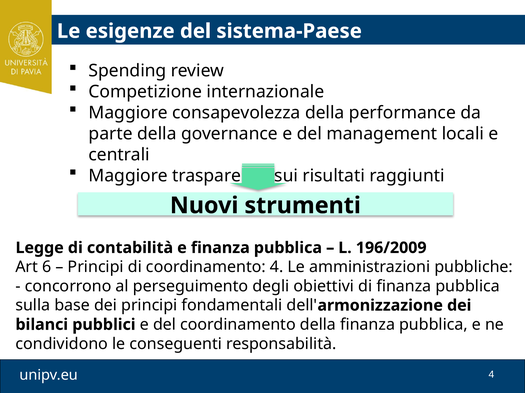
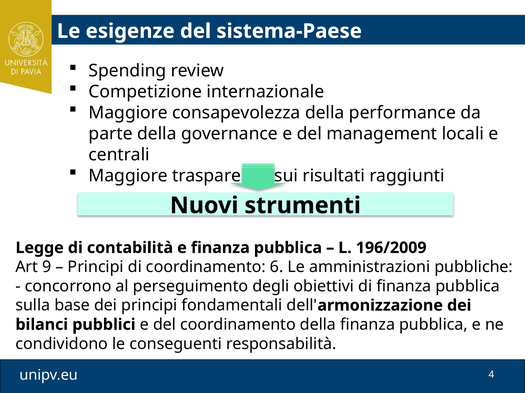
6: 6 -> 9 (47, 267)
coordinamento 4: 4 -> 6 (277, 267)
